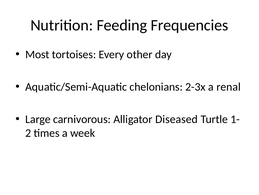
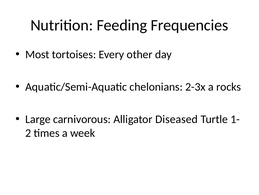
renal: renal -> rocks (229, 87)
